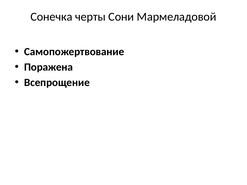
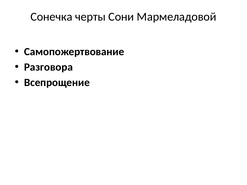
Поражена: Поражена -> Разговора (48, 67)
